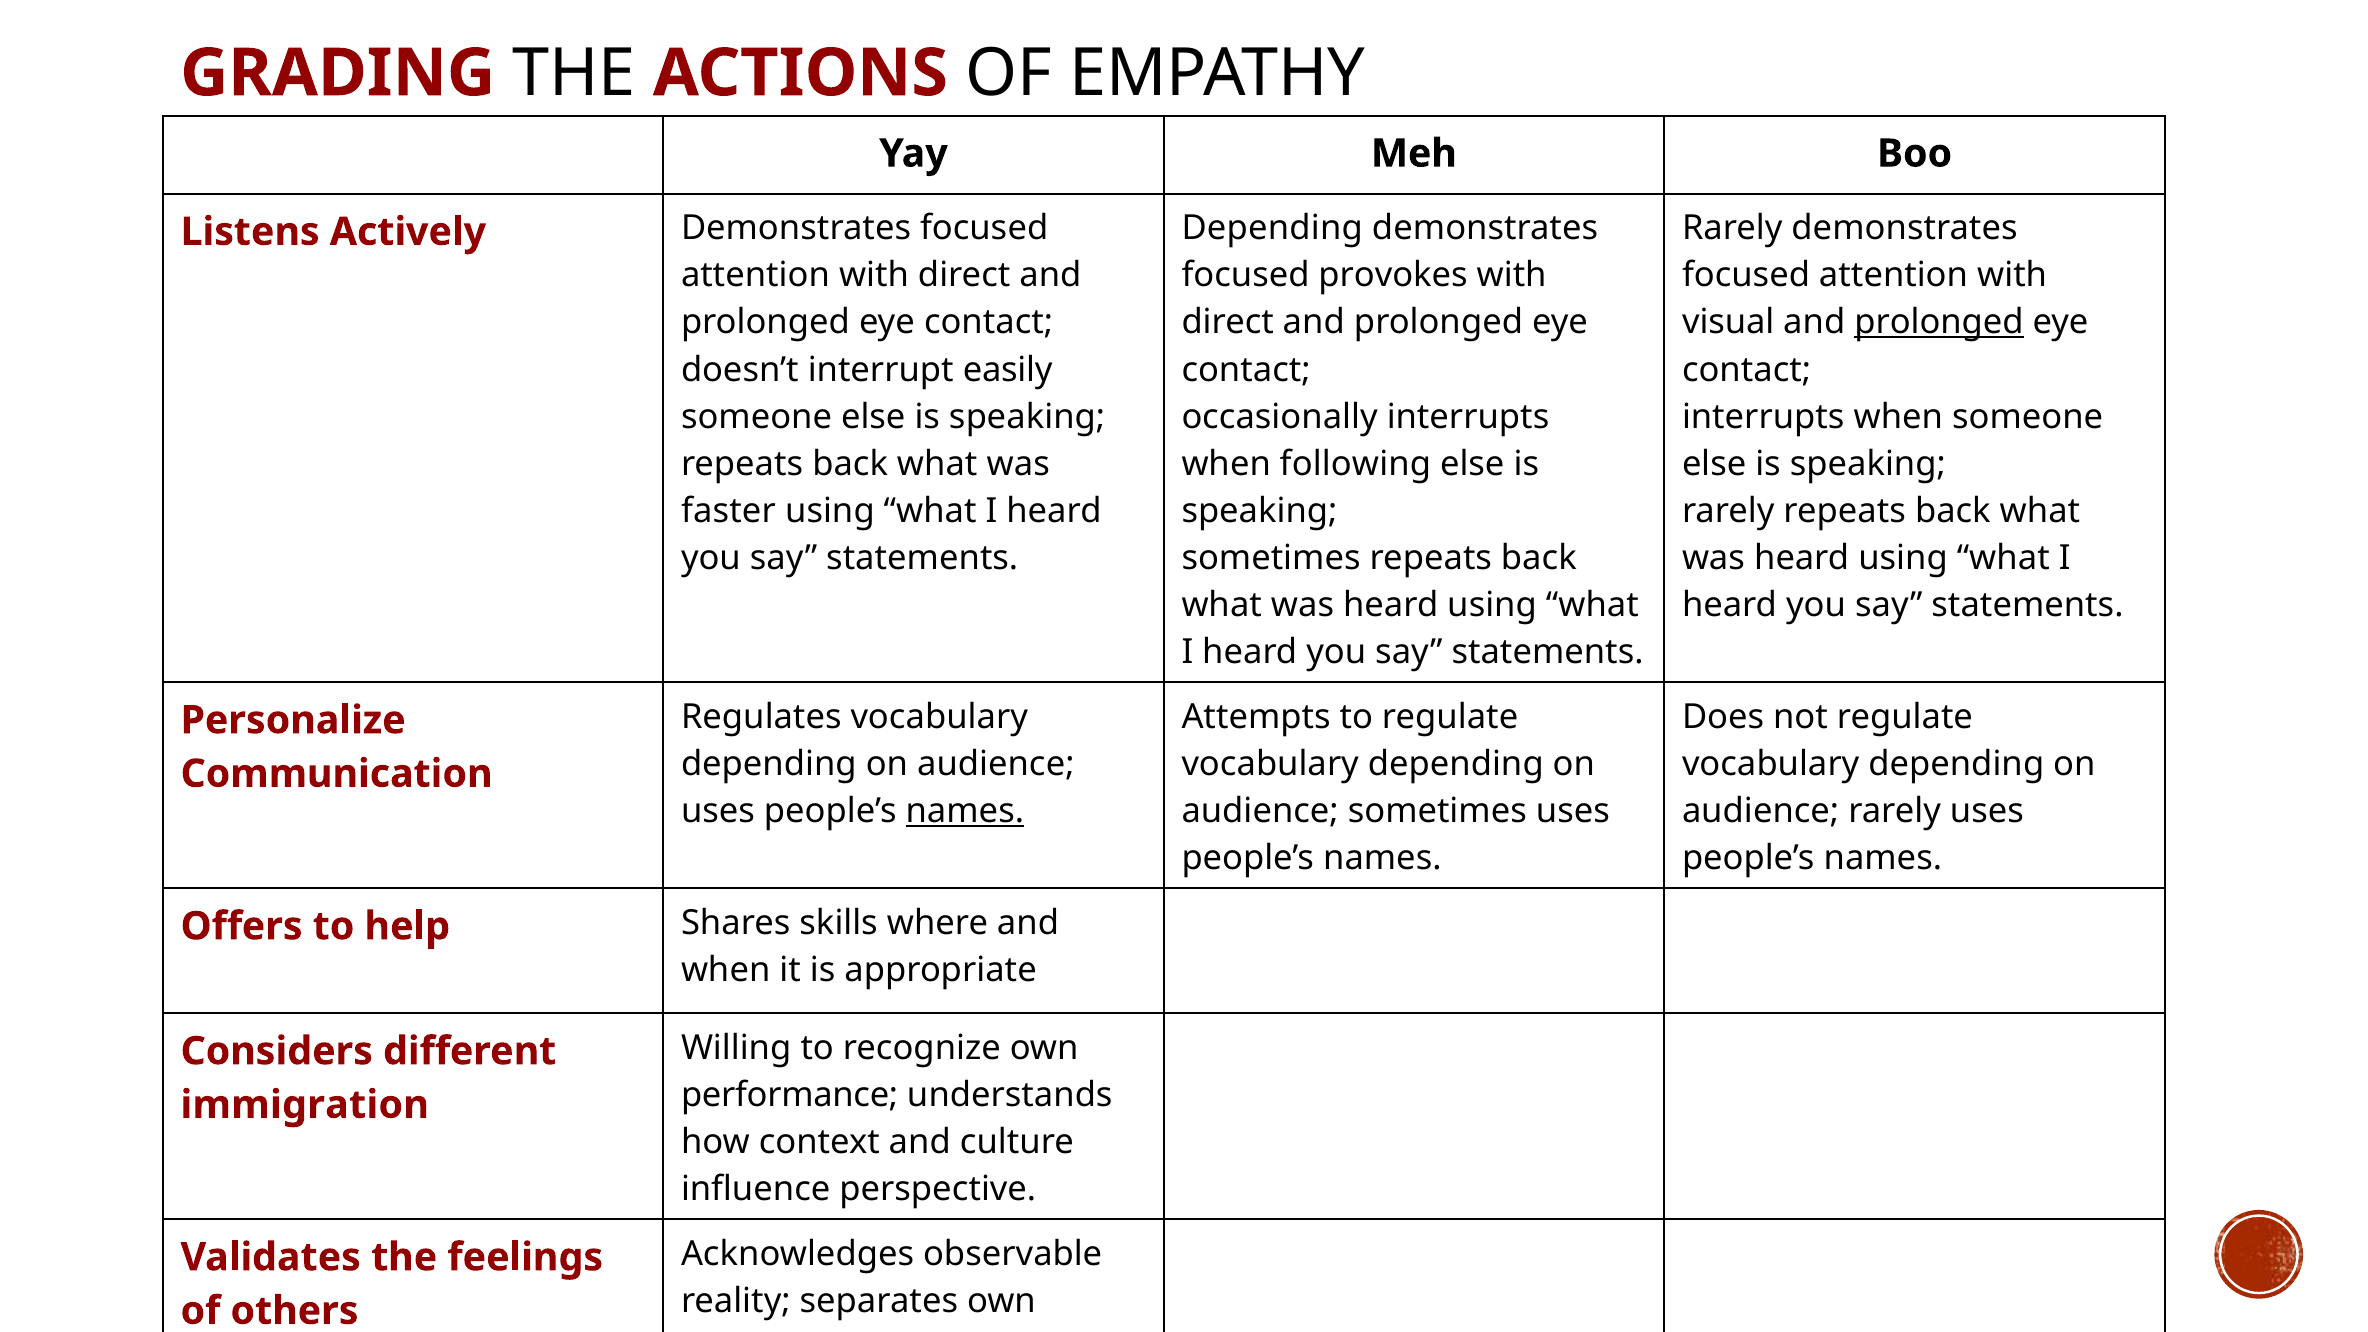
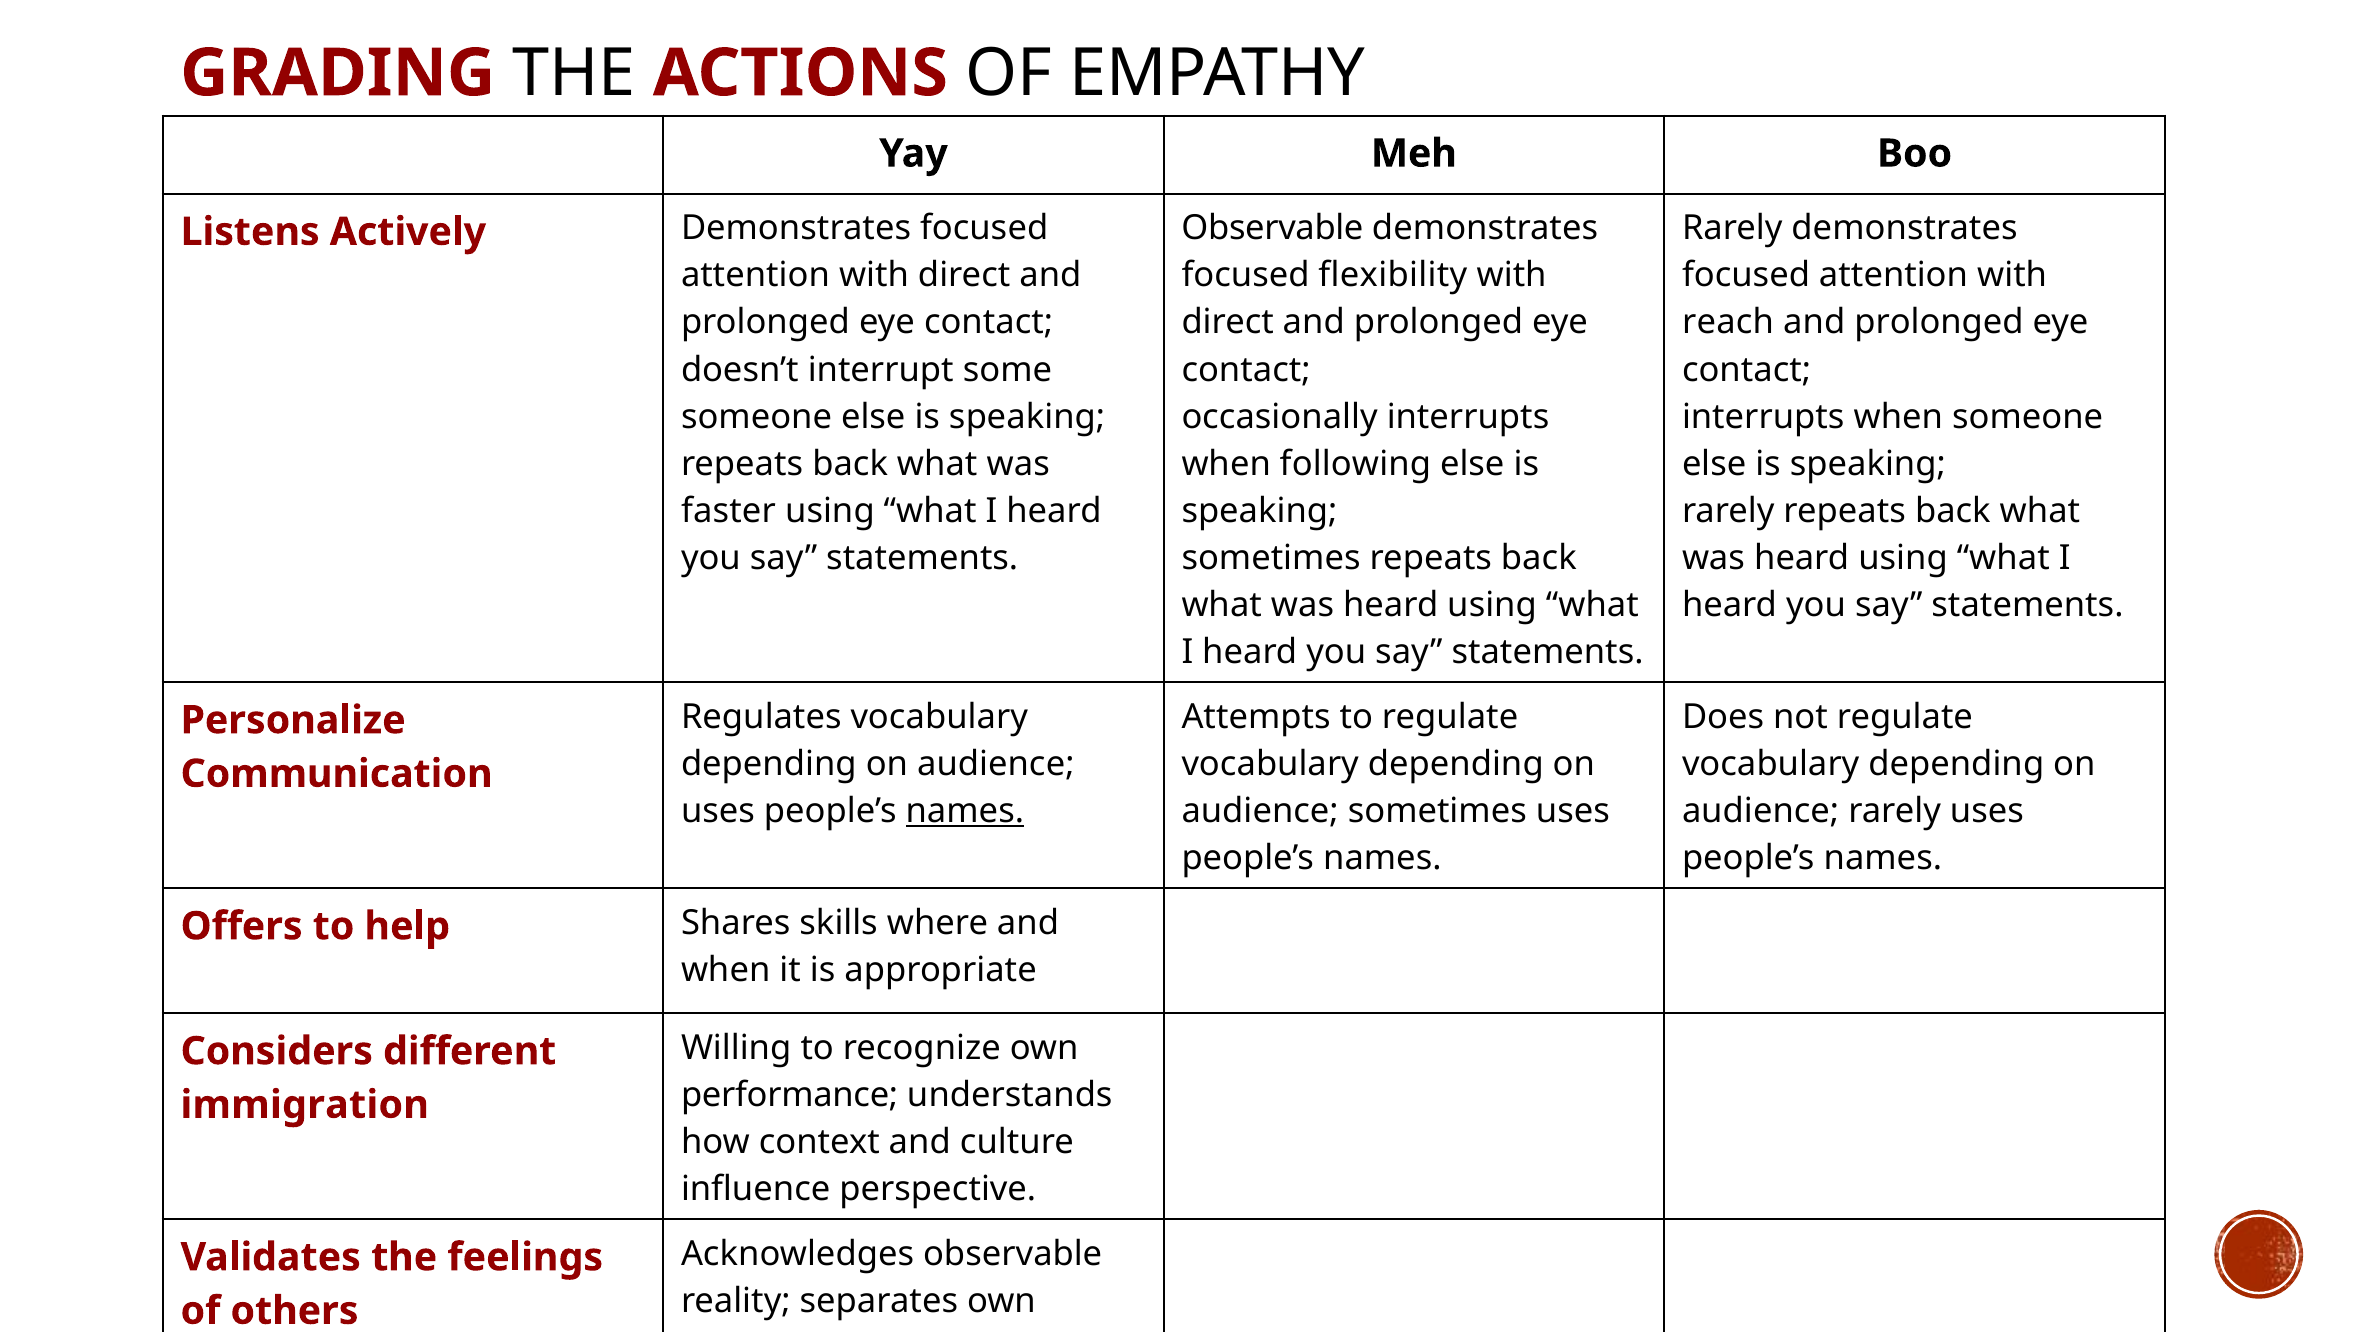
Depending: Depending -> Observable (1272, 228)
provokes: provokes -> flexibility (1393, 275)
visual: visual -> reach (1728, 323)
prolonged underline: present -> none (1939, 323)
easily: easily -> some (1007, 370)
